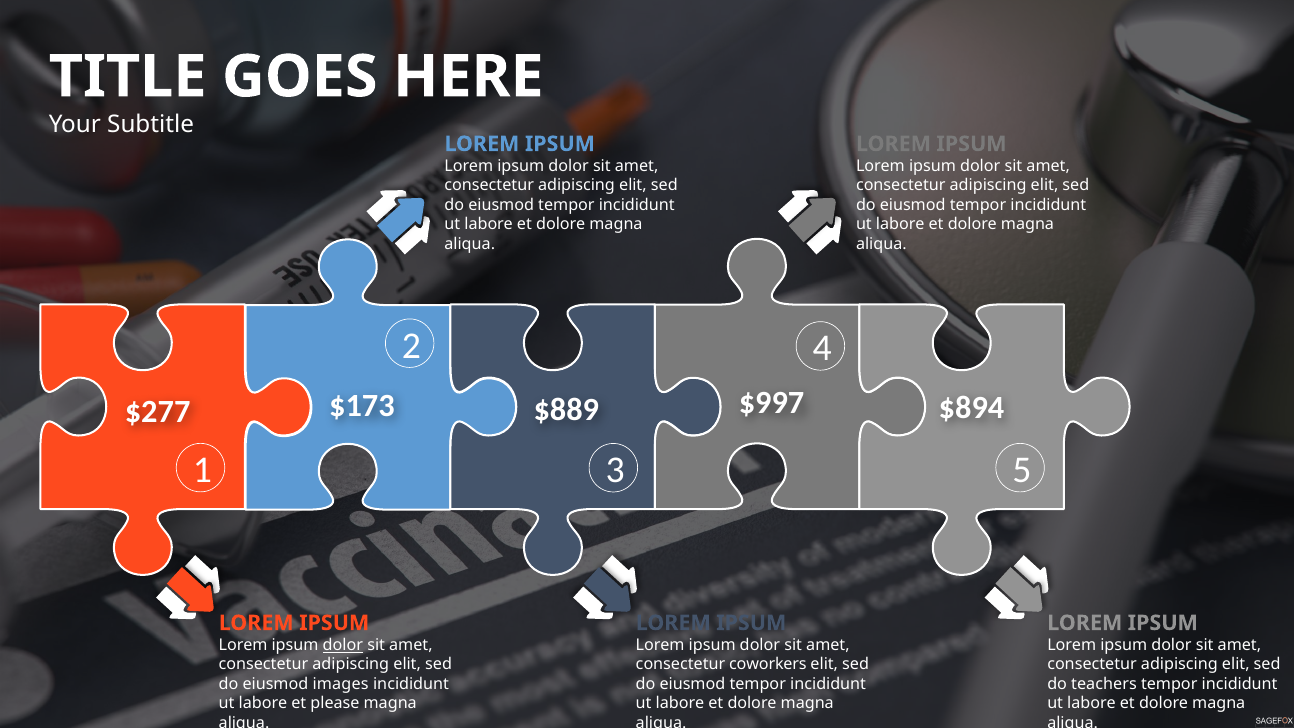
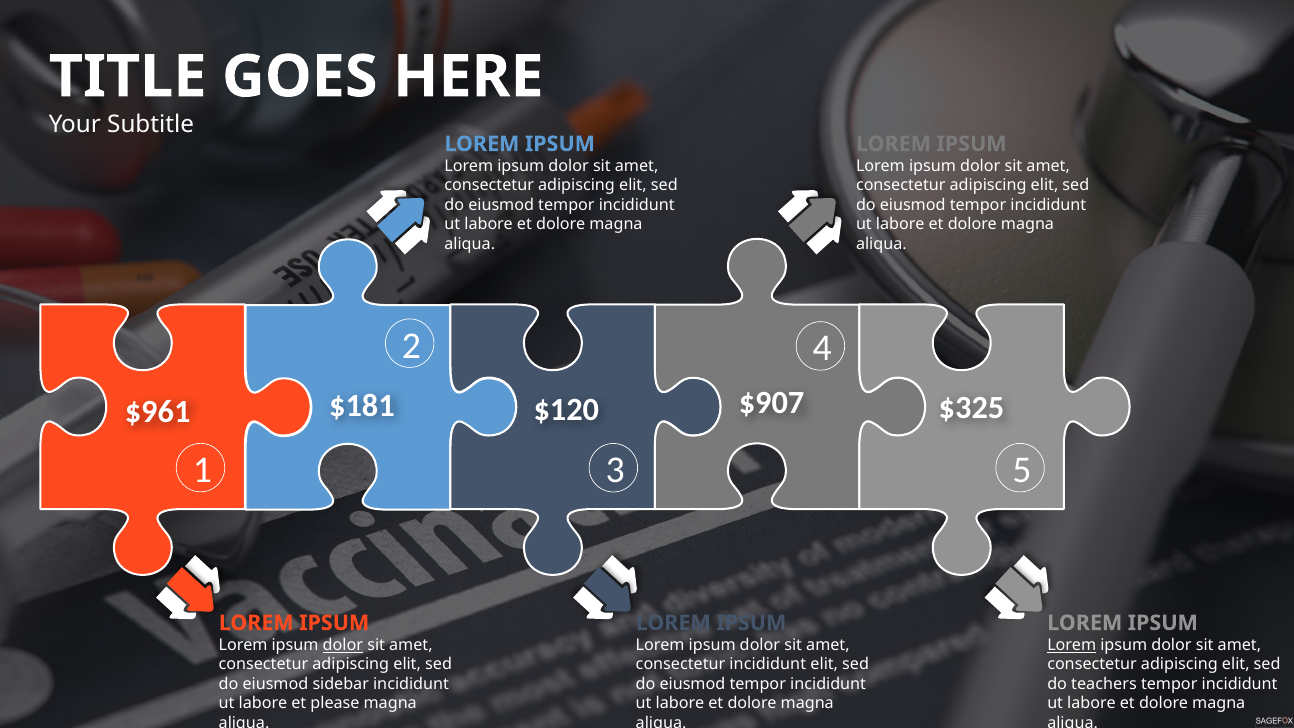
$997: $997 -> $907 (772, 402)
$173: $173 -> $181 (362, 406)
$894: $894 -> $325 (972, 408)
$889: $889 -> $120 (566, 410)
$277: $277 -> $961 (158, 412)
Lorem underline: none -> present (1072, 645)
consectetur coworkers: coworkers -> incididunt (768, 664)
images: images -> sidebar (341, 684)
